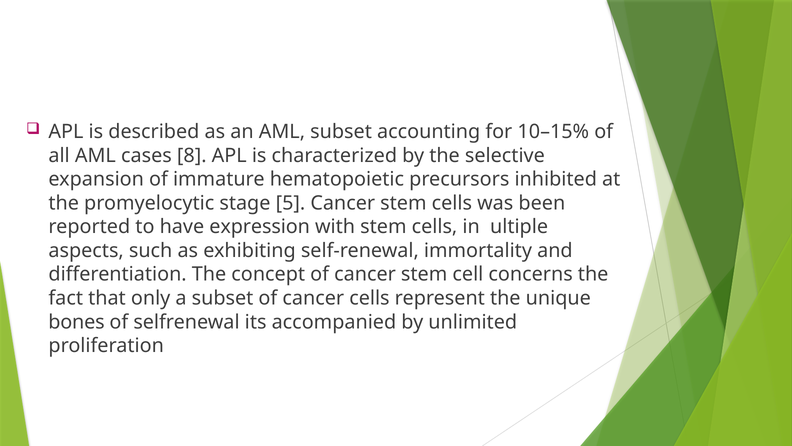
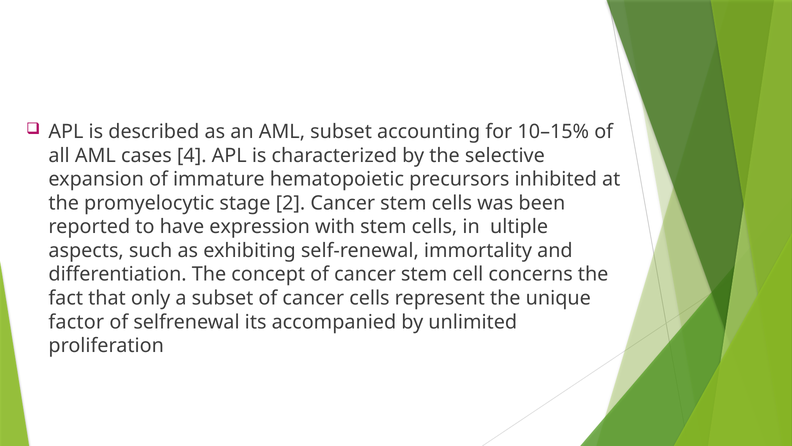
8: 8 -> 4 (192, 155)
5: 5 -> 2 (290, 203)
bones: bones -> factor (76, 322)
